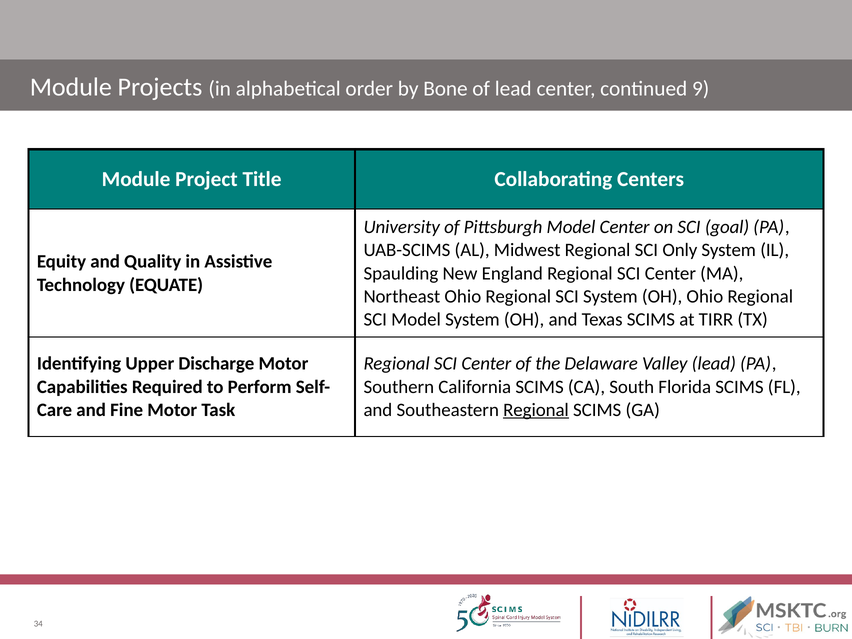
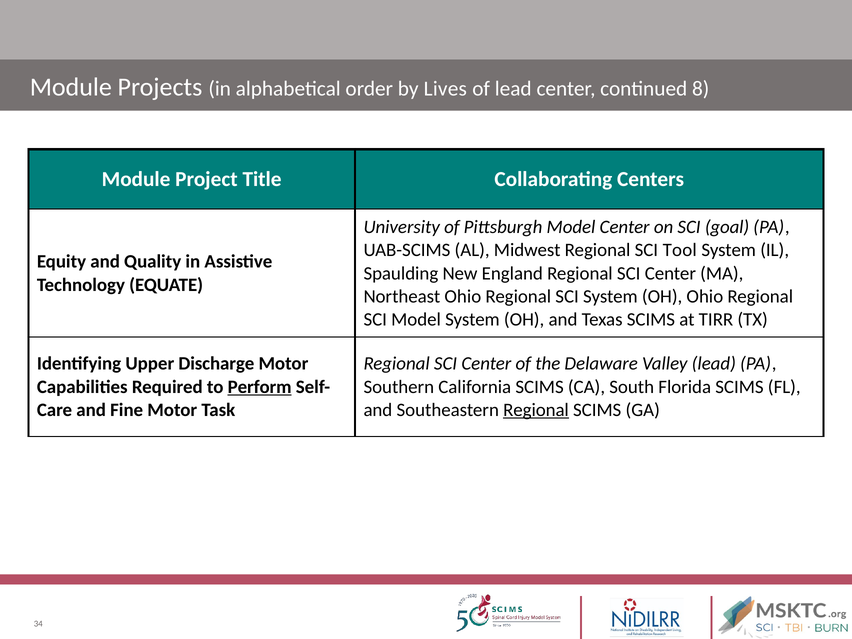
Bone: Bone -> Lives (445, 89)
9: 9 -> 8 (701, 89)
Only: Only -> Tool (680, 250)
Perform underline: none -> present (260, 387)
